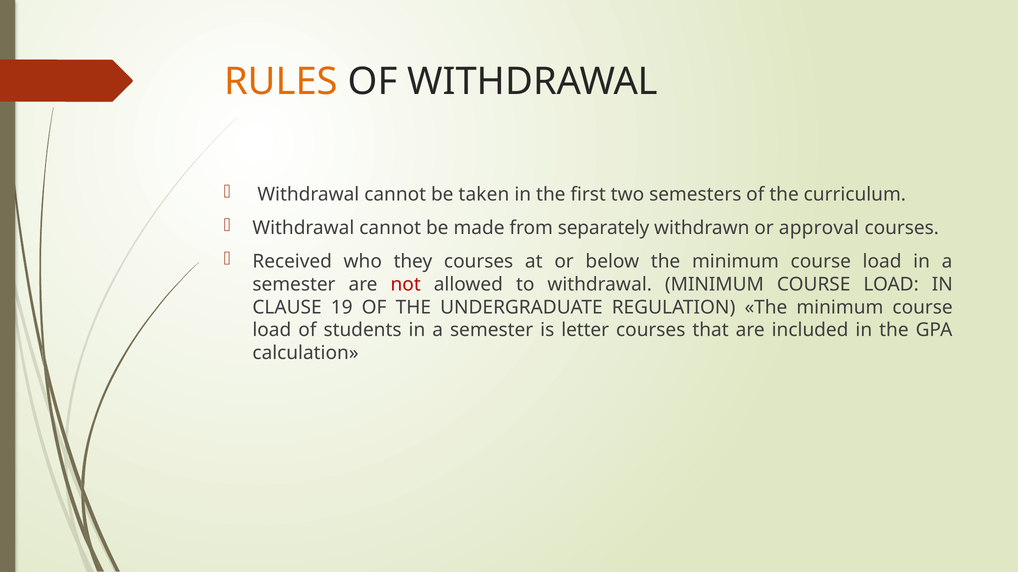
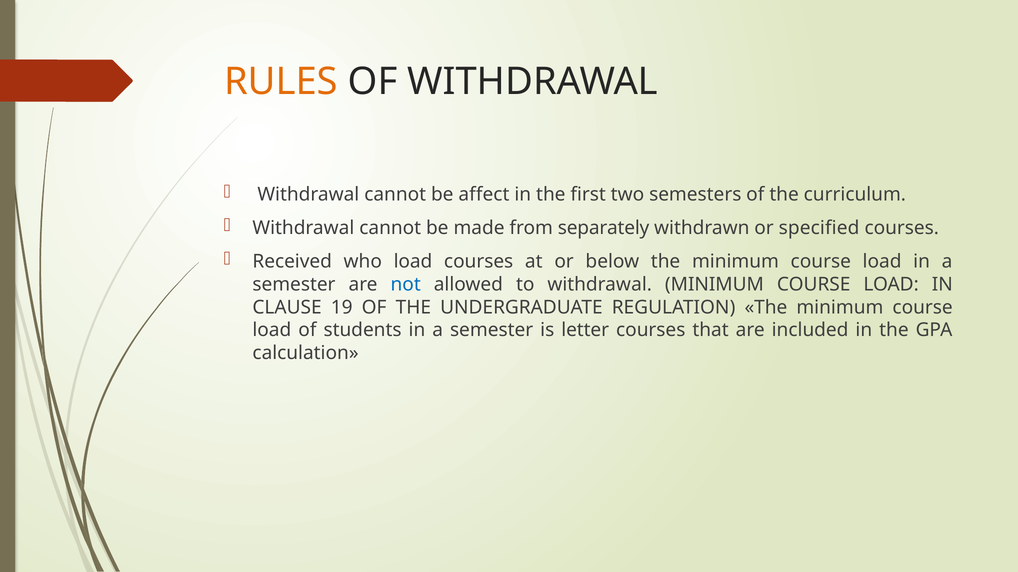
taken: taken -> affect (484, 195)
approval: approval -> specified (819, 228)
who they: they -> load (413, 262)
not colour: red -> blue (406, 285)
